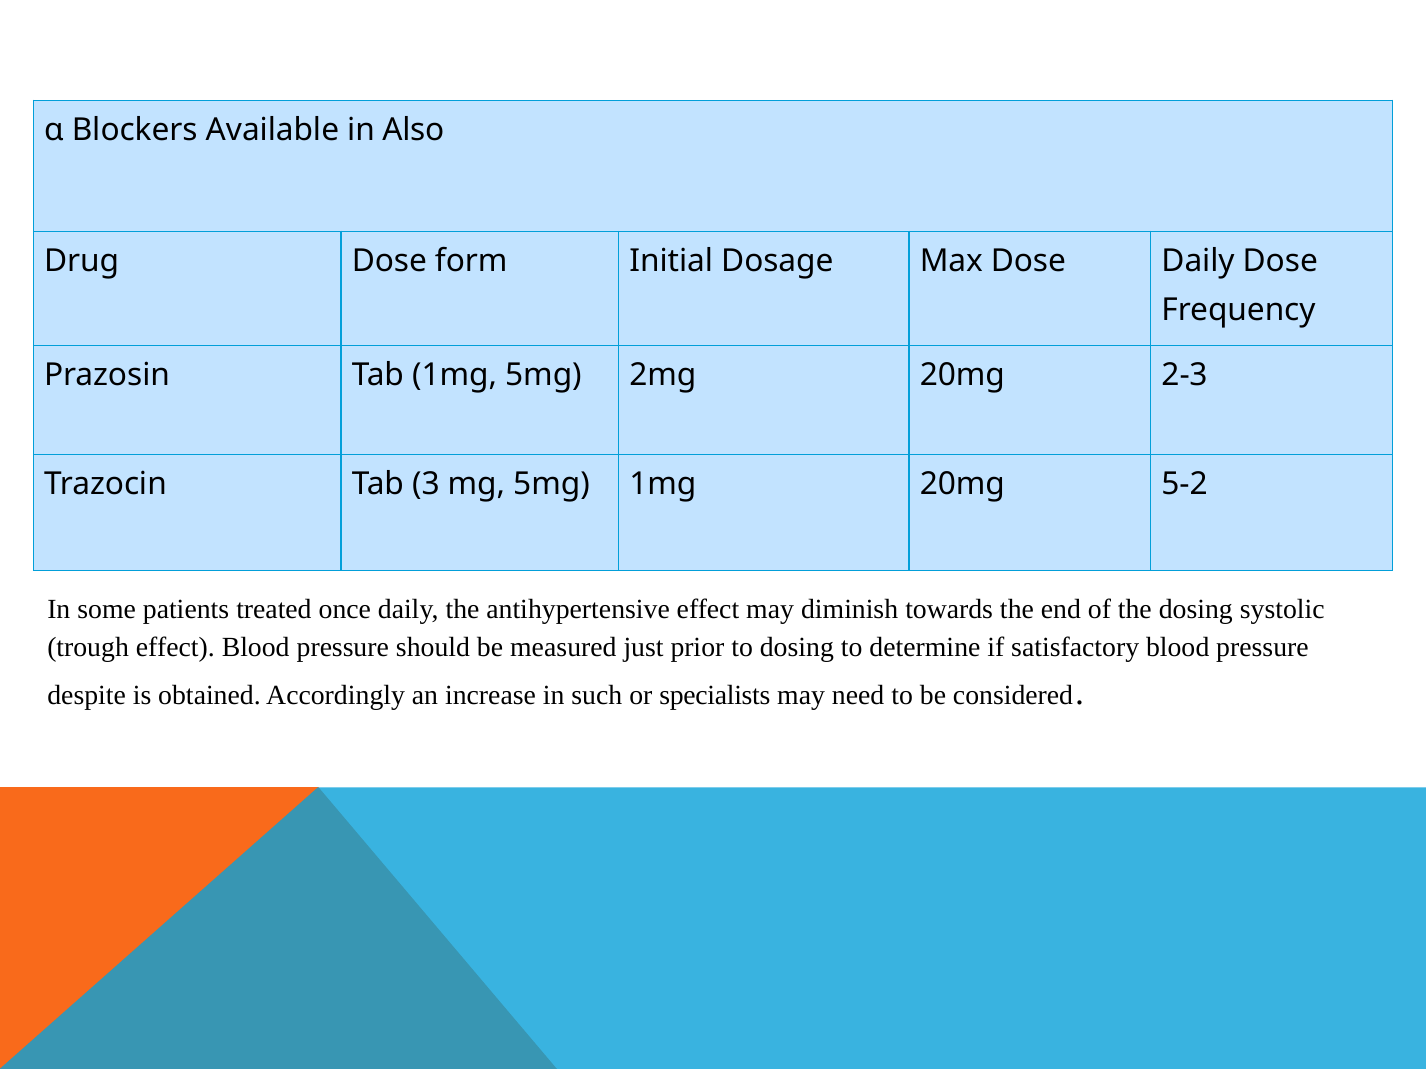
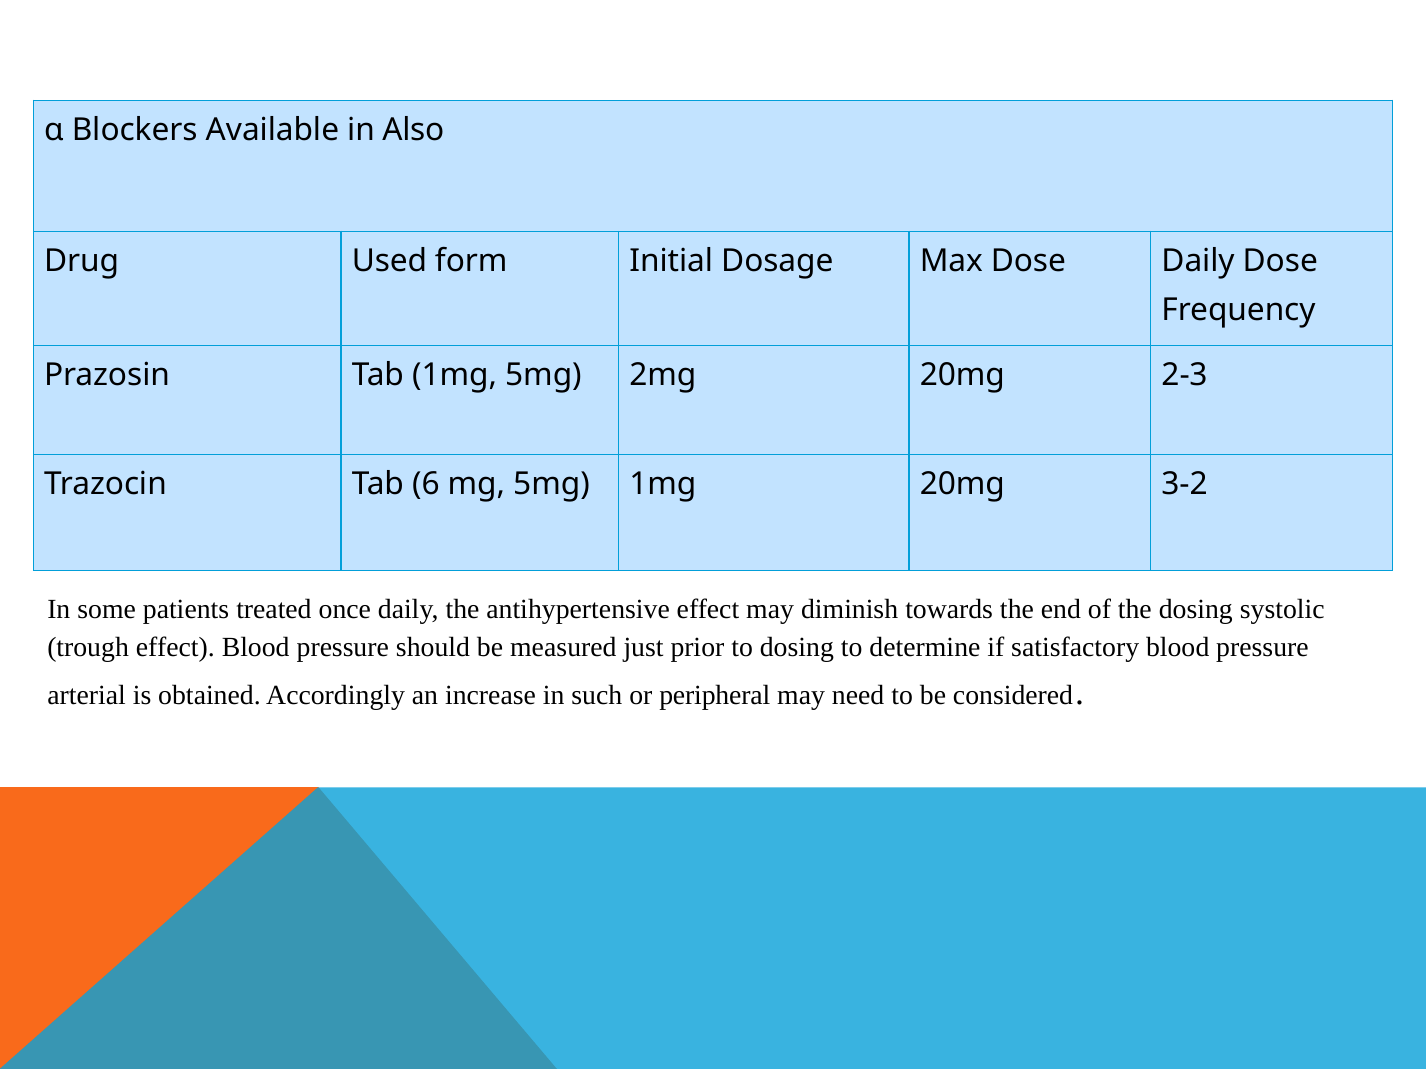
Drug Dose: Dose -> Used (389, 261)
3: 3 -> 6 (426, 484)
5-2: 5-2 -> 3-2 (1185, 484)
despite: despite -> arterial (87, 696)
specialists: specialists -> peripheral (715, 696)
